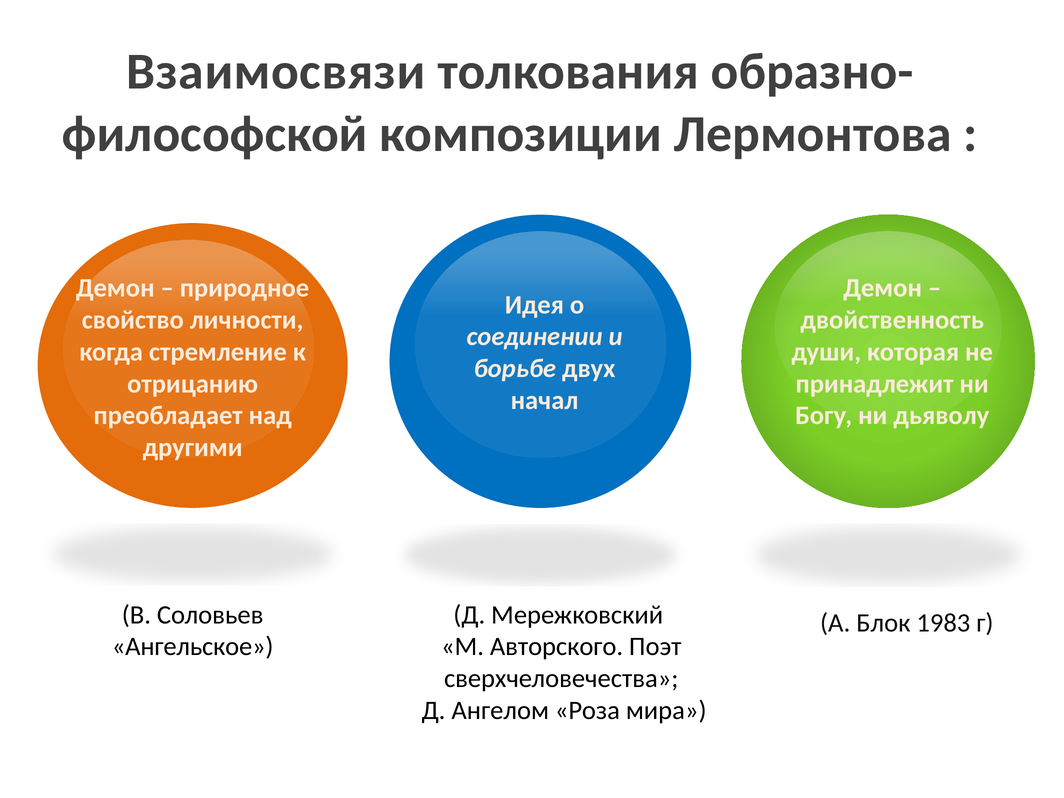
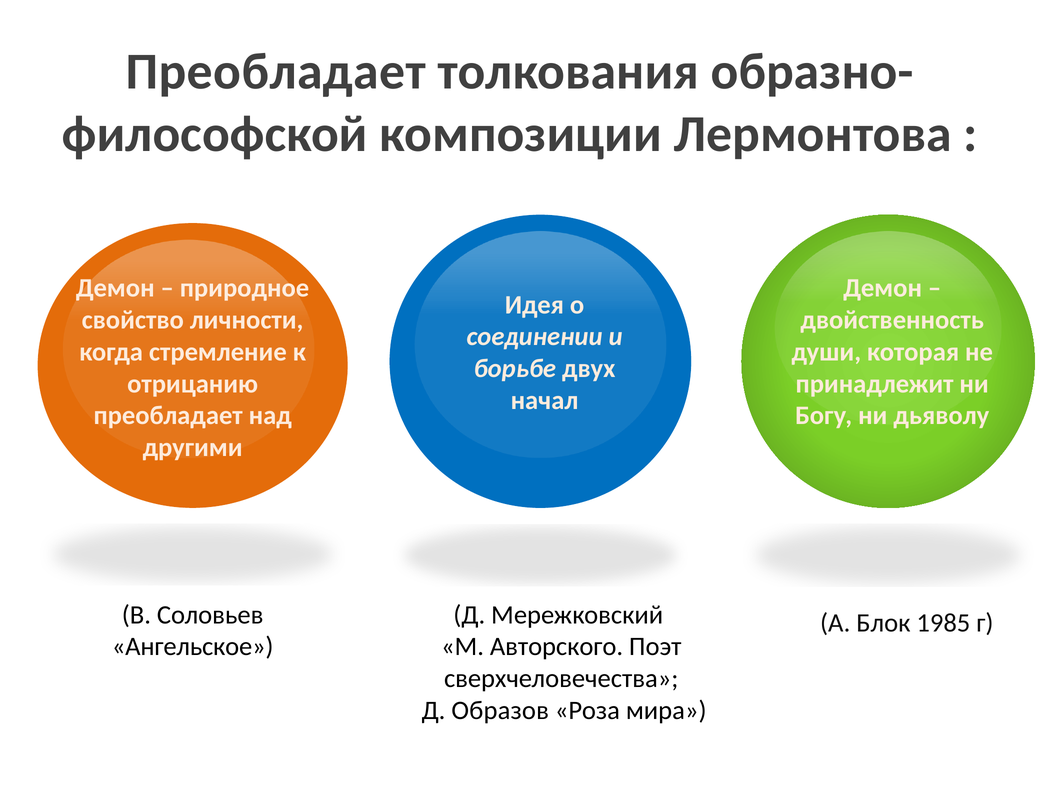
Взаимосвязи: Взаимосвязи -> Преобладает (276, 72)
1983: 1983 -> 1985 (943, 623)
Ангелом: Ангелом -> Образов (500, 711)
